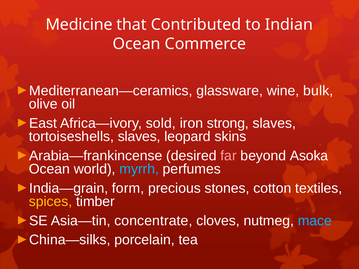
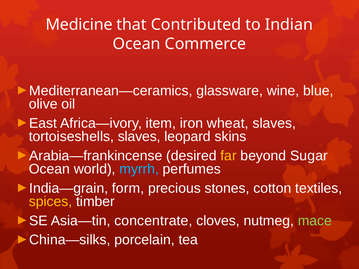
bulk: bulk -> blue (318, 91)
sold: sold -> item (161, 123)
strong: strong -> wheat (228, 123)
far colour: pink -> yellow (229, 156)
Asoka: Asoka -> Sugar (309, 156)
mace colour: light blue -> light green (315, 221)
